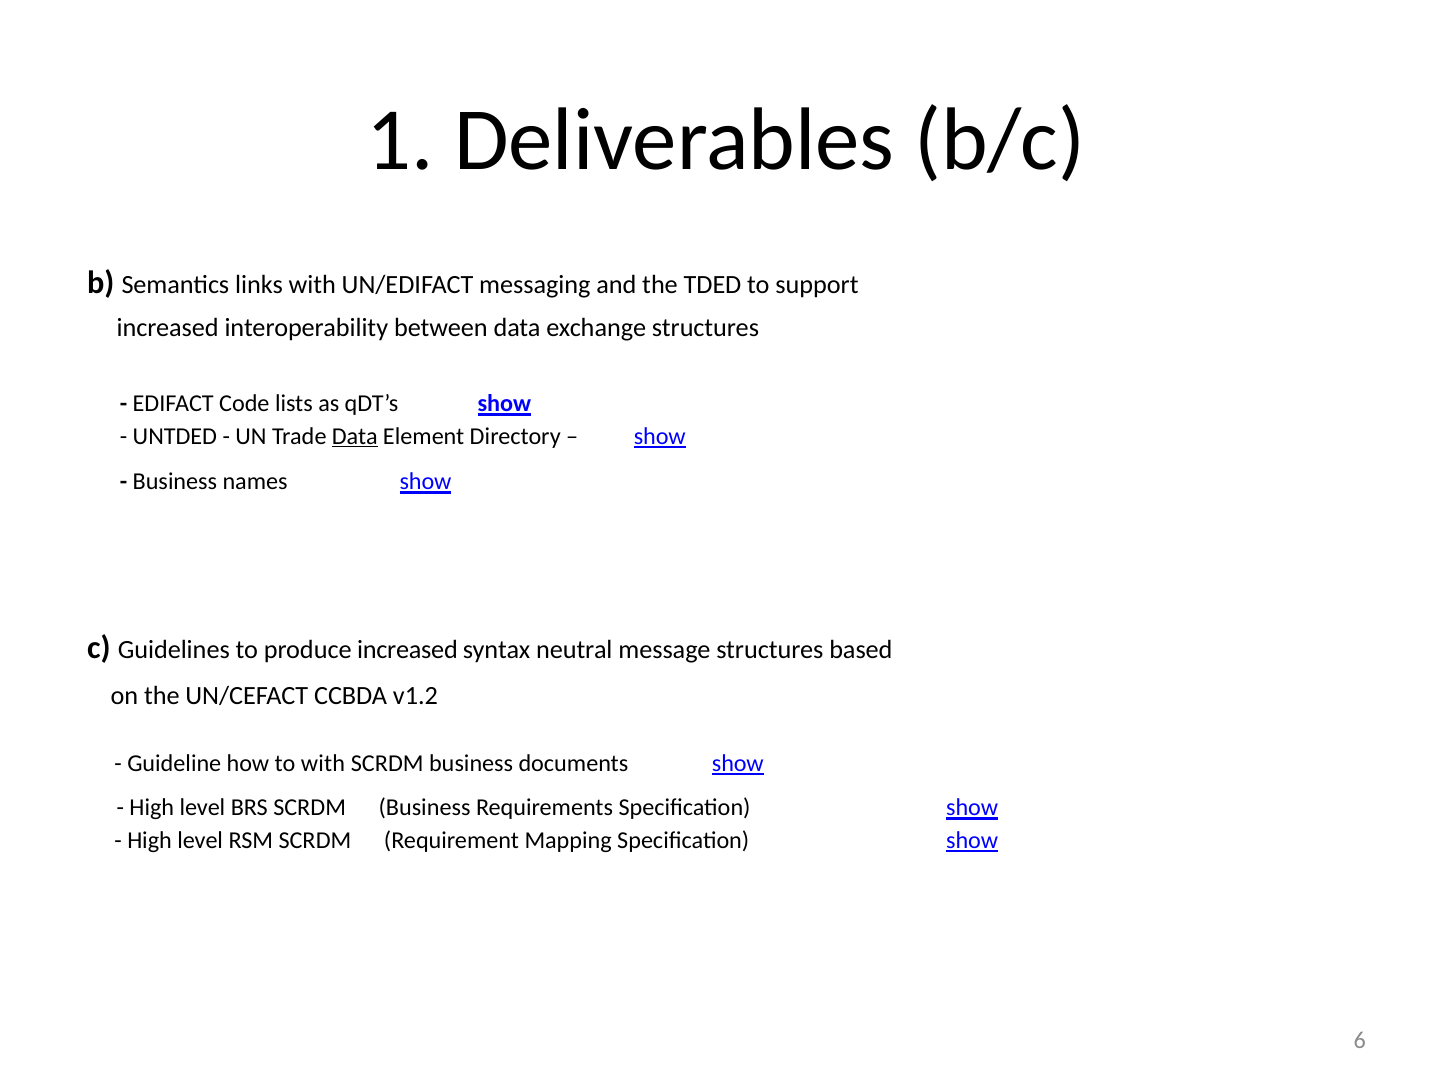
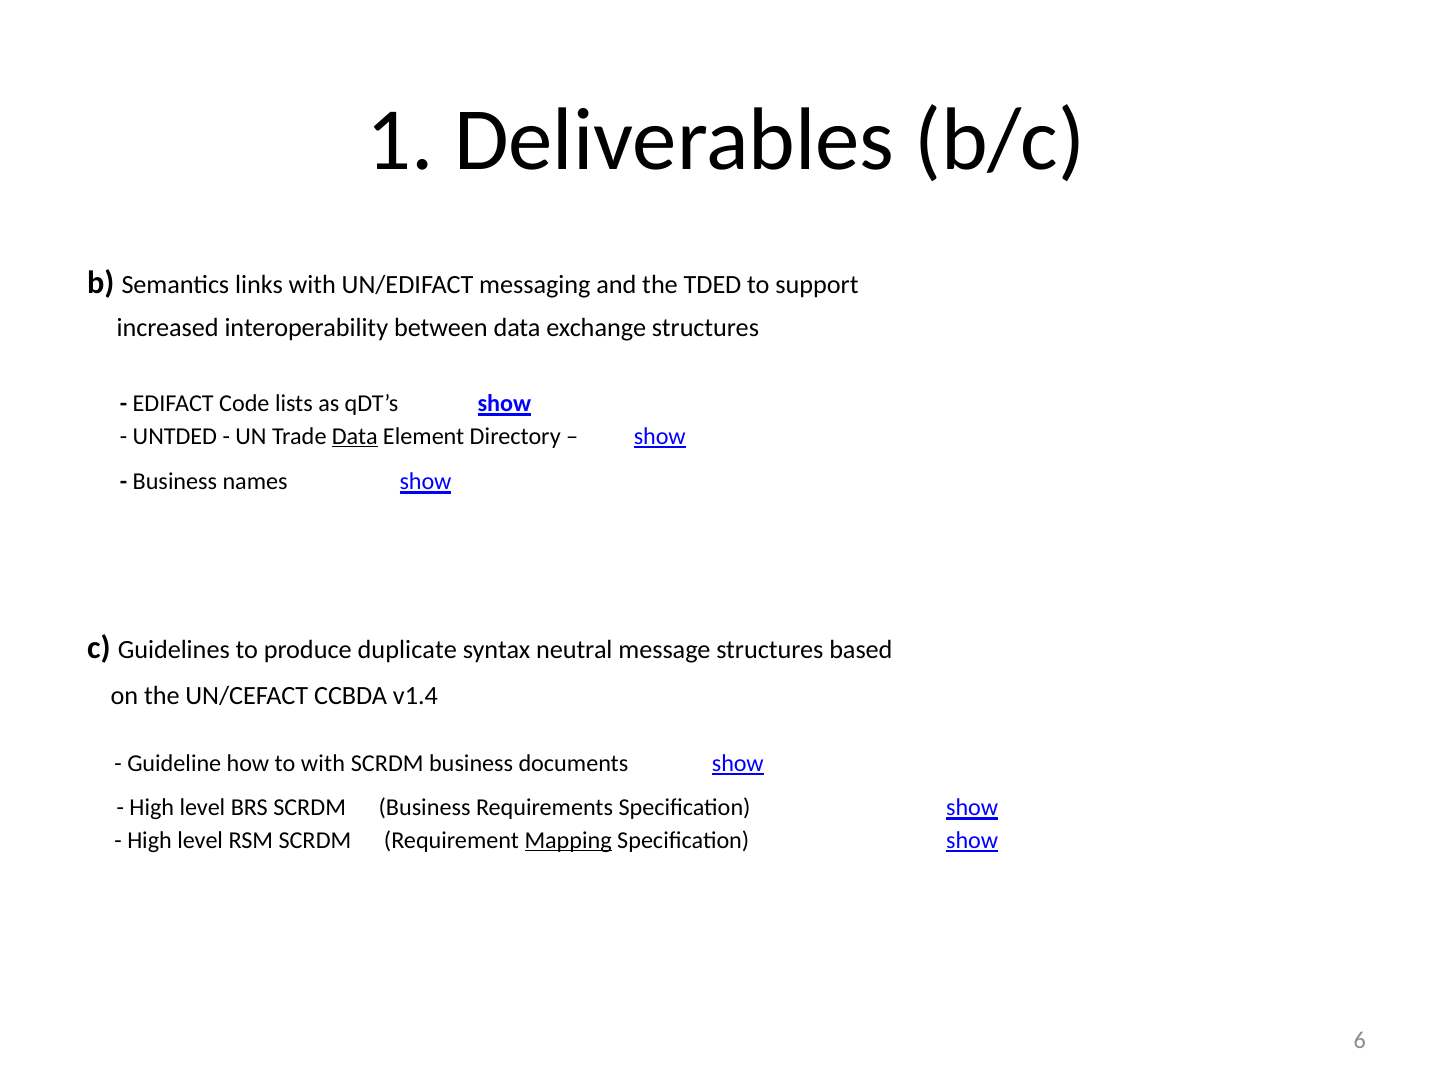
produce increased: increased -> duplicate (407, 650)
v1.2: v1.2 -> v1.4 (415, 696)
Mapping underline: none -> present (568, 840)
